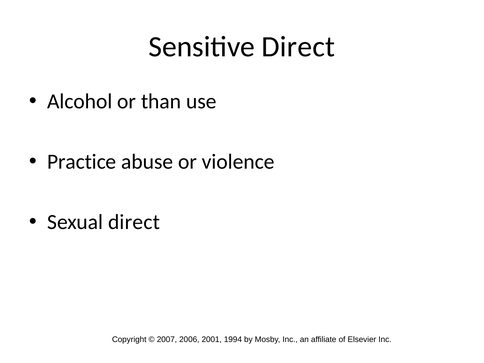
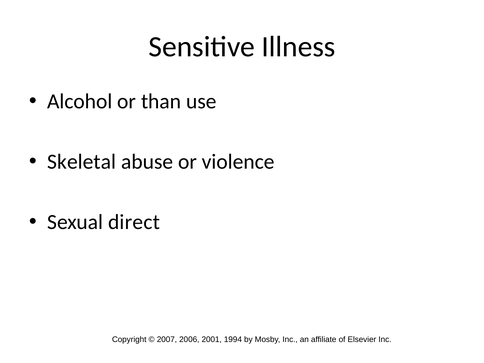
Sensitive Direct: Direct -> Illness (298, 47)
Practice: Practice -> Skeletal (82, 162)
